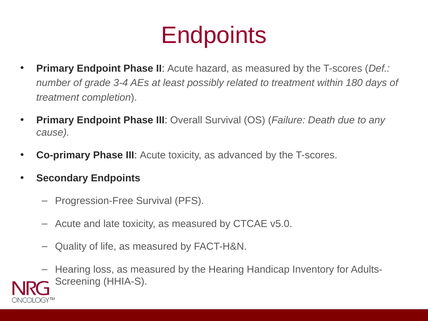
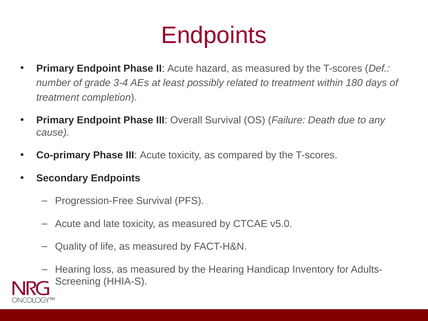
advanced: advanced -> compared (240, 155)
